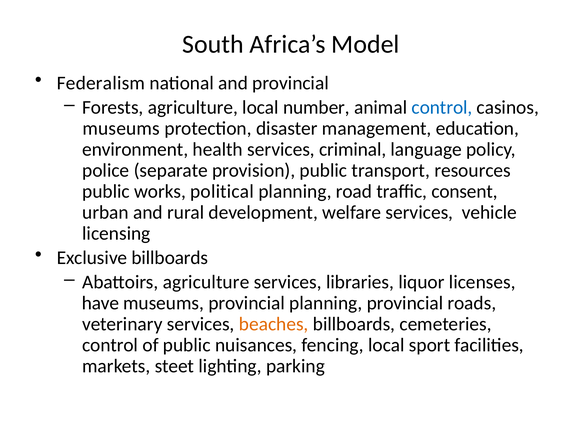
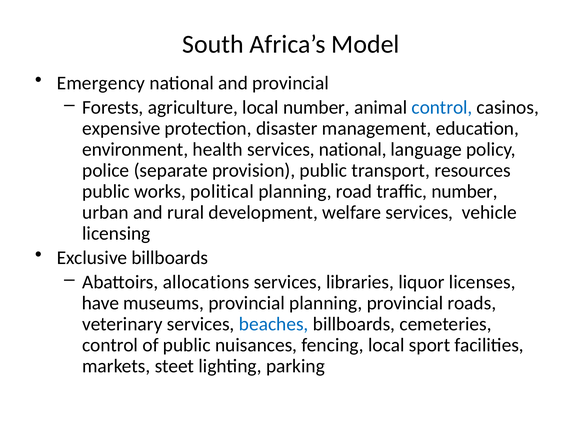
Federalism: Federalism -> Emergency (101, 83)
museums: museums -> expensive (121, 128)
services criminal: criminal -> national (353, 149)
traffic consent: consent -> number (465, 191)
Abattoirs agriculture: agriculture -> allocations (206, 282)
beaches colour: orange -> blue (274, 324)
